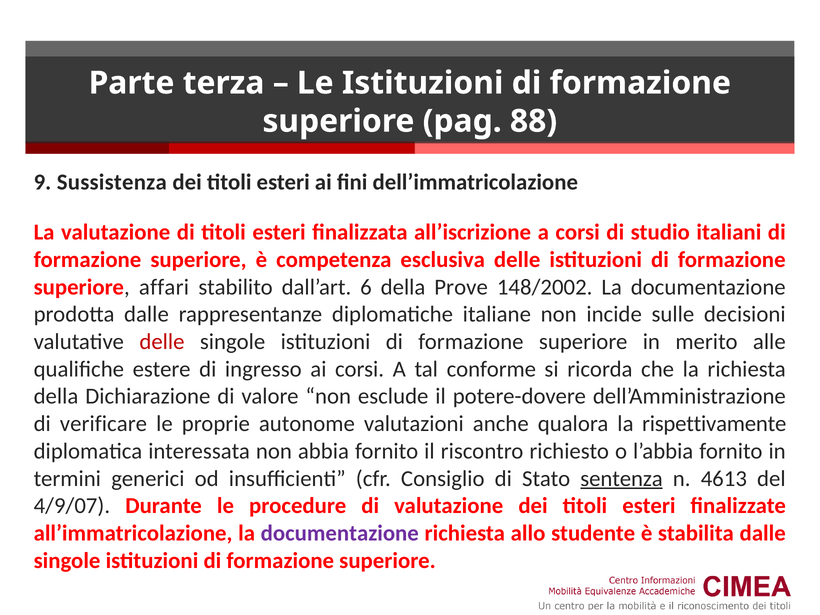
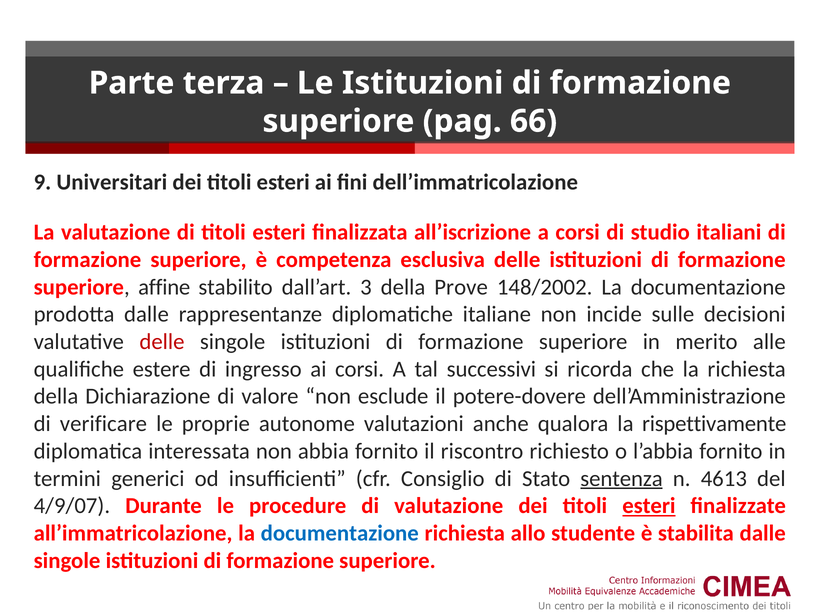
88: 88 -> 66 (534, 121)
Sussistenza: Sussistenza -> Universitari (112, 182)
affari: affari -> affine (164, 287)
6: 6 -> 3 (366, 287)
conforme: conforme -> successivi (491, 369)
esteri underline: none -> present (649, 506)
documentazione colour: purple -> blue (340, 533)
